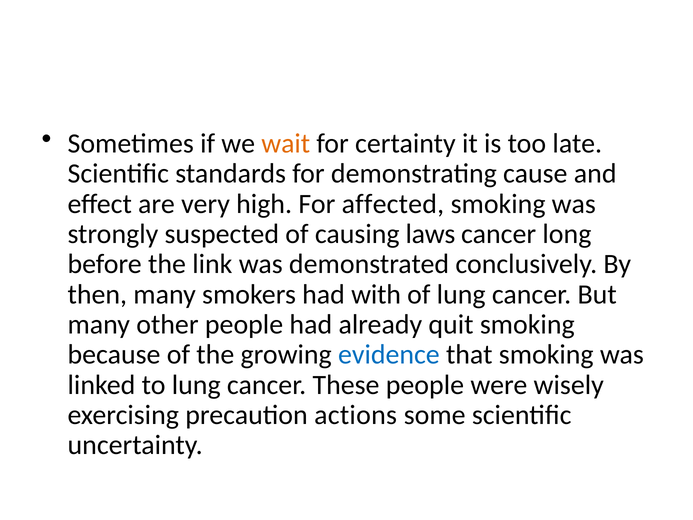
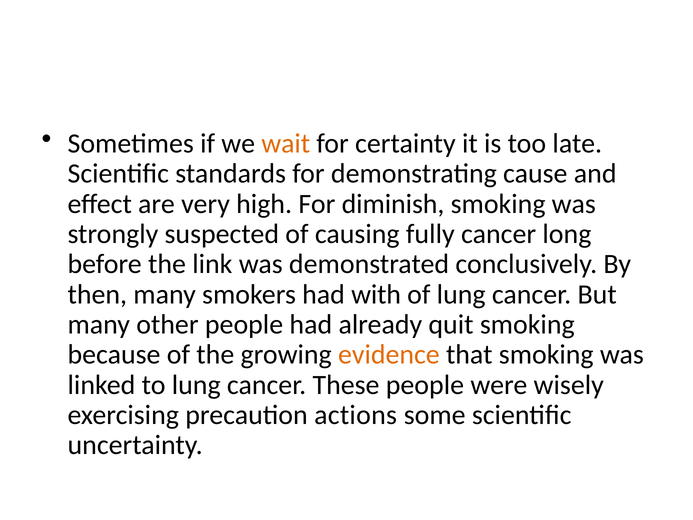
affected: affected -> diminish (393, 204)
laws: laws -> fully (430, 234)
evidence colour: blue -> orange (389, 354)
